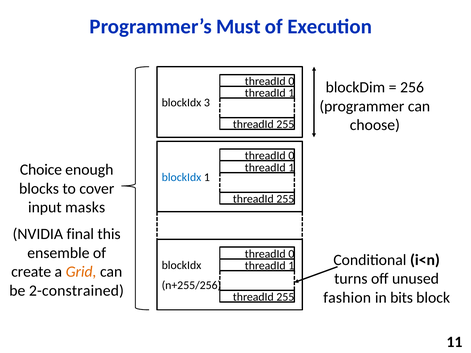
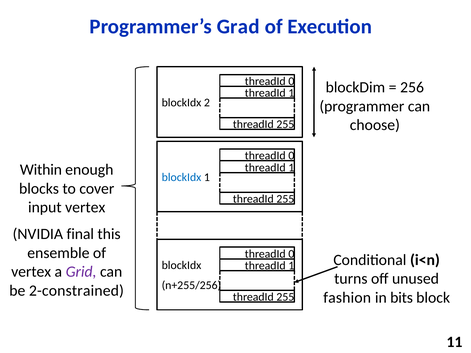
Must: Must -> Grad (238, 27)
3: 3 -> 2 (207, 103)
Choice: Choice -> Within (41, 170)
input masks: masks -> vertex (85, 208)
create: create -> vertex (31, 272)
Grid colour: orange -> purple (81, 272)
